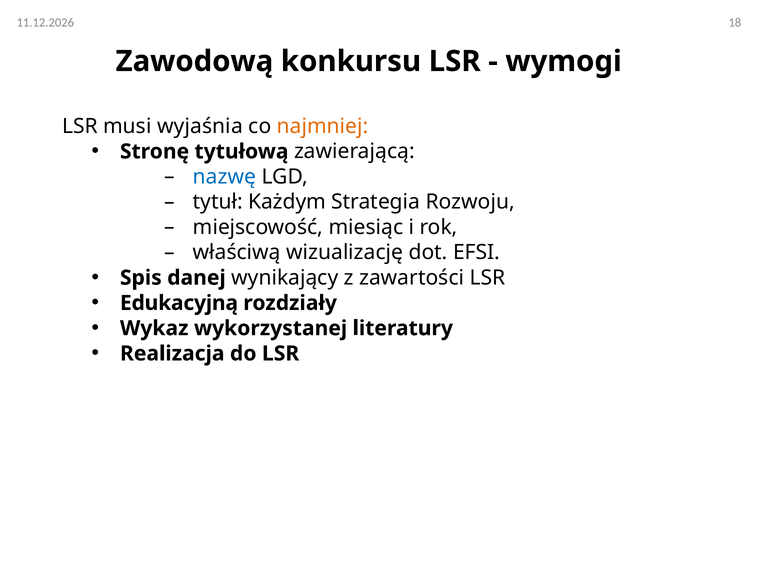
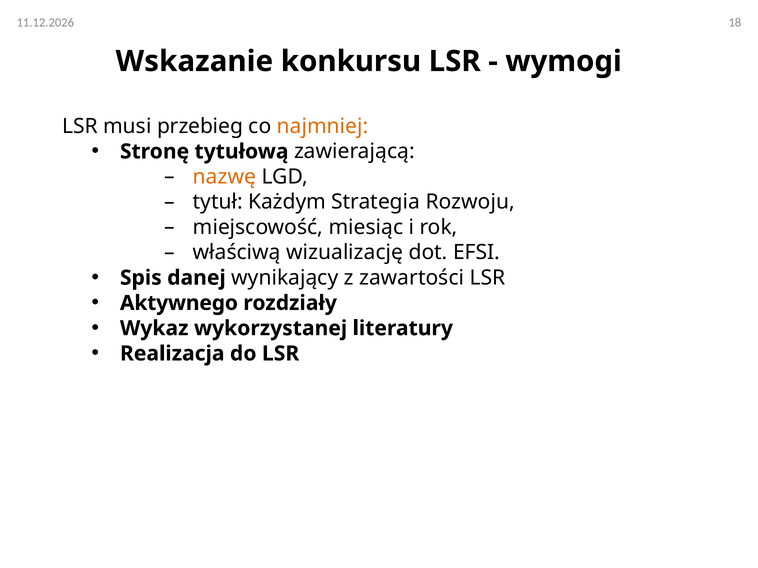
Zawodową: Zawodową -> Wskazanie (194, 61)
wyjaśnia: wyjaśnia -> przebieg (200, 126)
nazwę colour: blue -> orange (224, 177)
Edukacyjną: Edukacyjną -> Aktywnego (179, 303)
